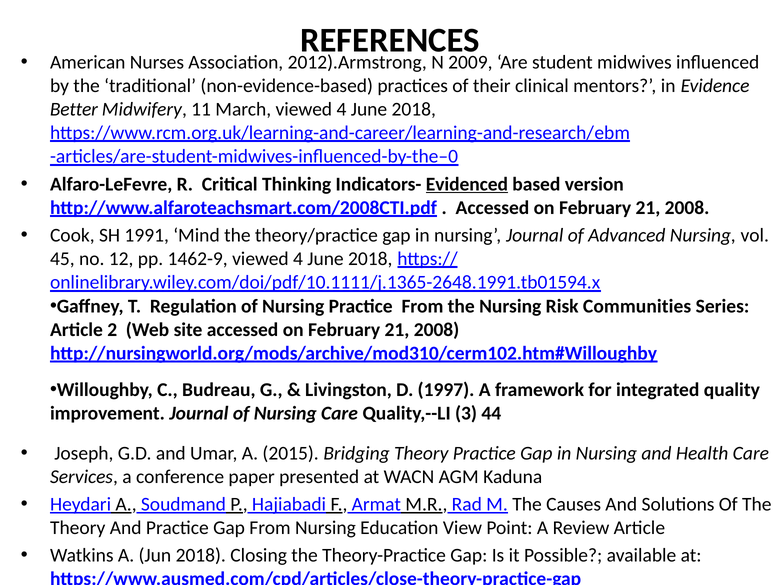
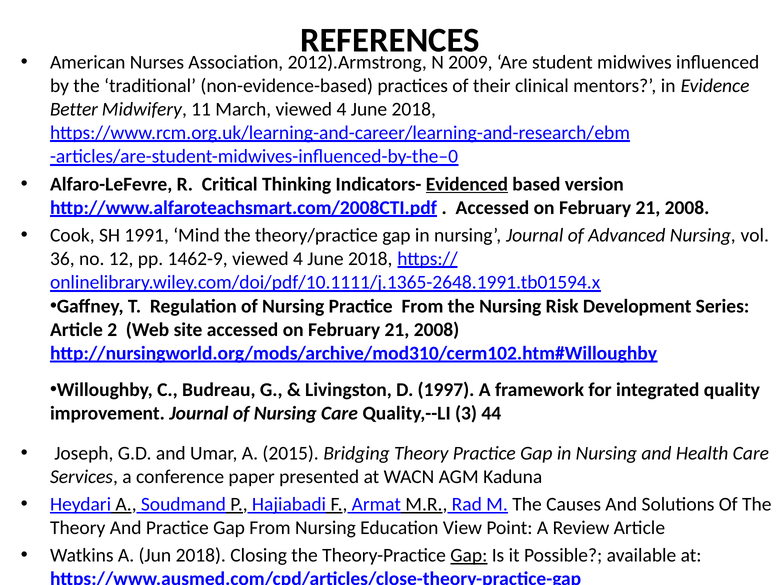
45: 45 -> 36 (62, 259)
Communities: Communities -> Development (637, 306)
Gap underline: none -> present (469, 555)
